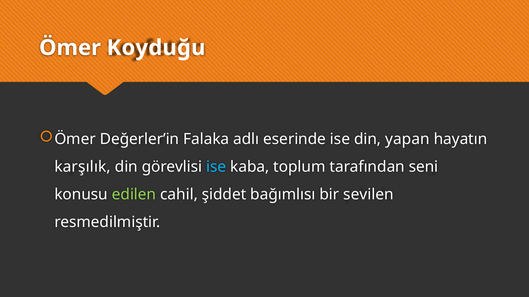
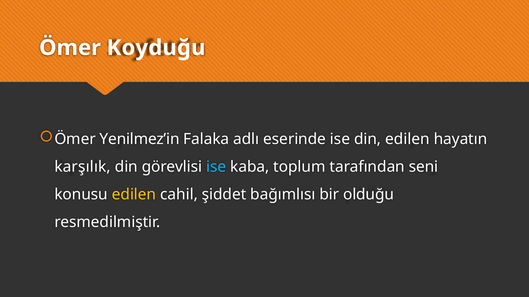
Değerler’in: Değerler’in -> Yenilmez’in (140, 139)
din yapan: yapan -> edilen (407, 139)
edilen colour: light green -> yellow (134, 195)
sevilen: sevilen -> olduğu (369, 195)
